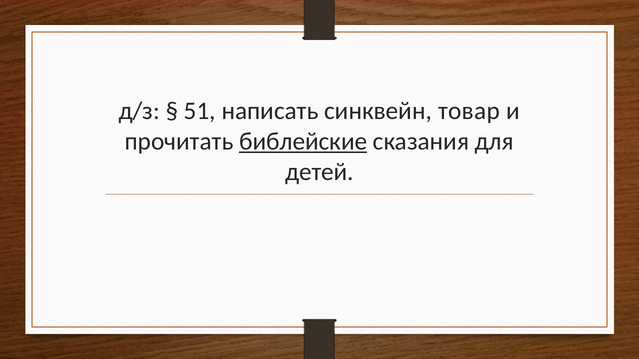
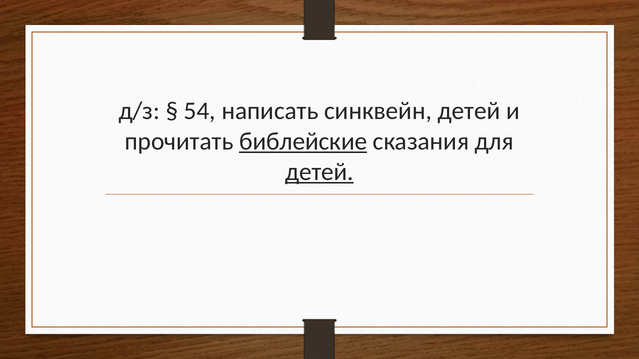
51: 51 -> 54 (200, 111)
синквейн товар: товар -> детей (469, 111)
детей underline: none -> present (319, 172)
